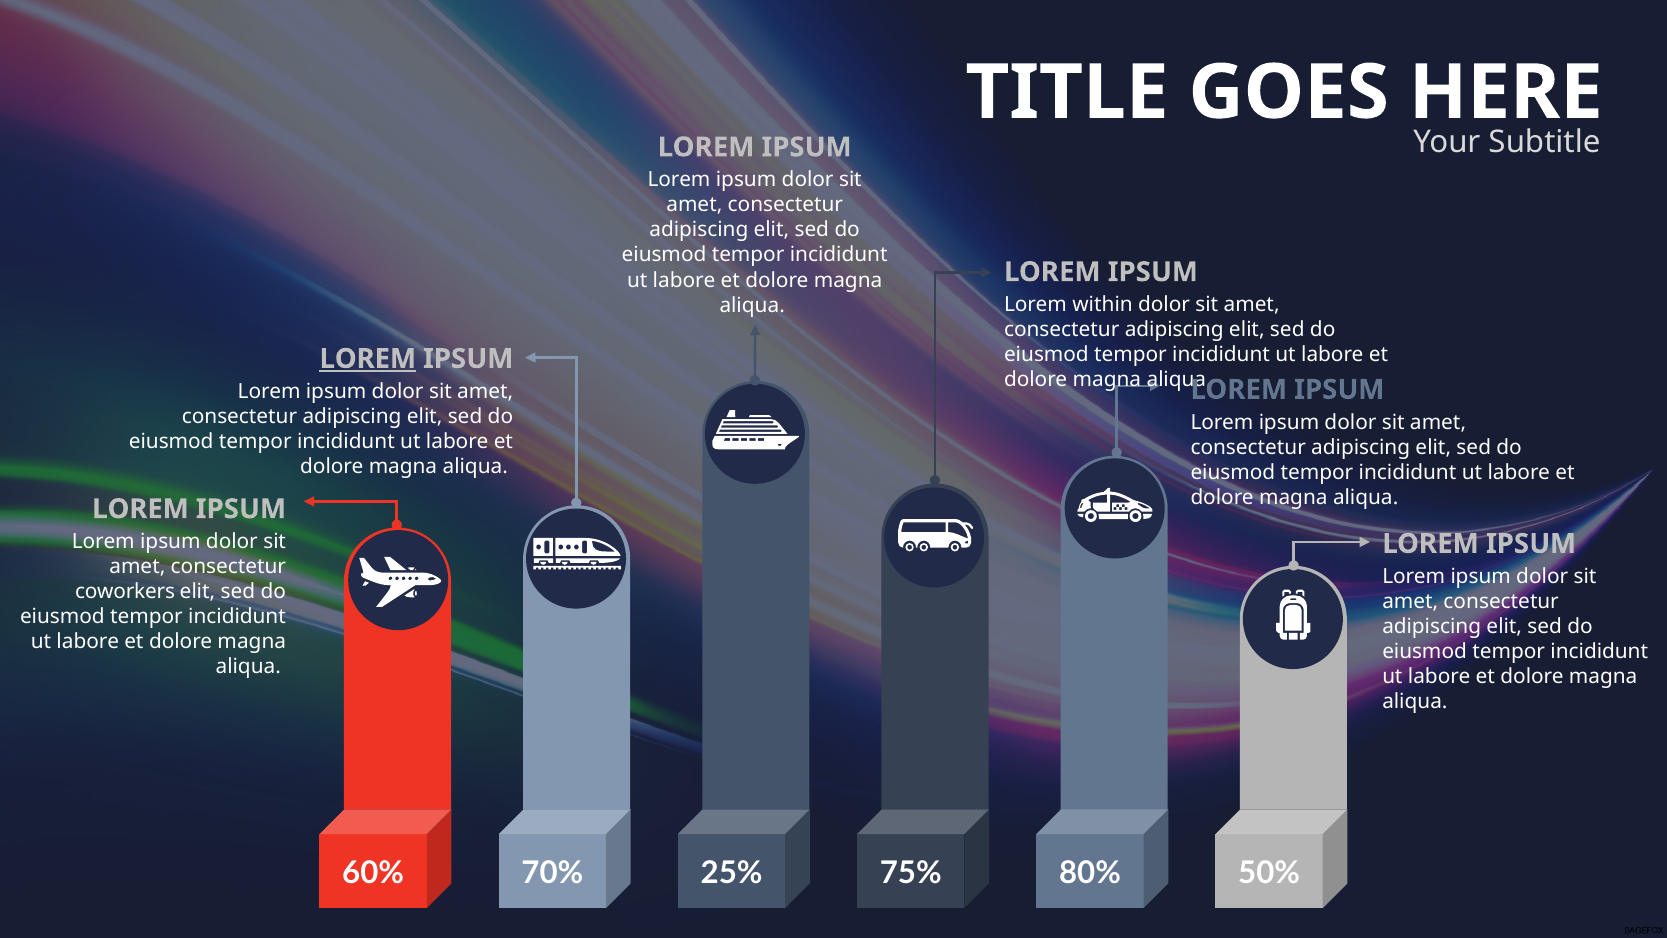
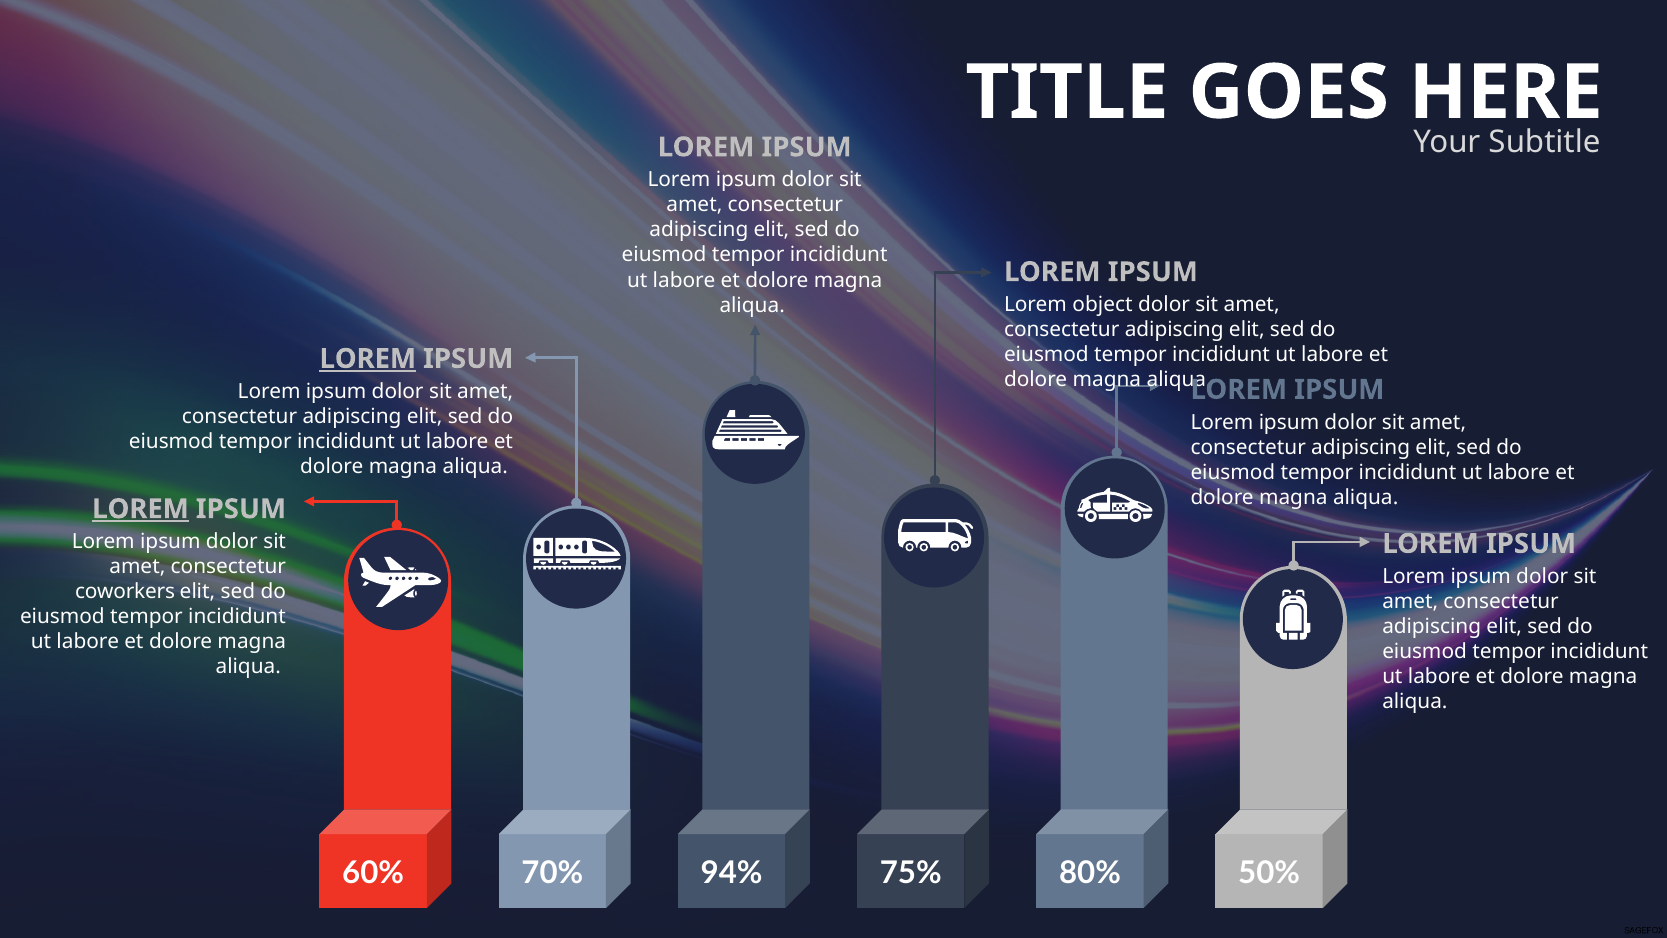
within: within -> object (1103, 305)
LOREM underline: none -> present (141, 509)
25%: 25% -> 94% (732, 873)
